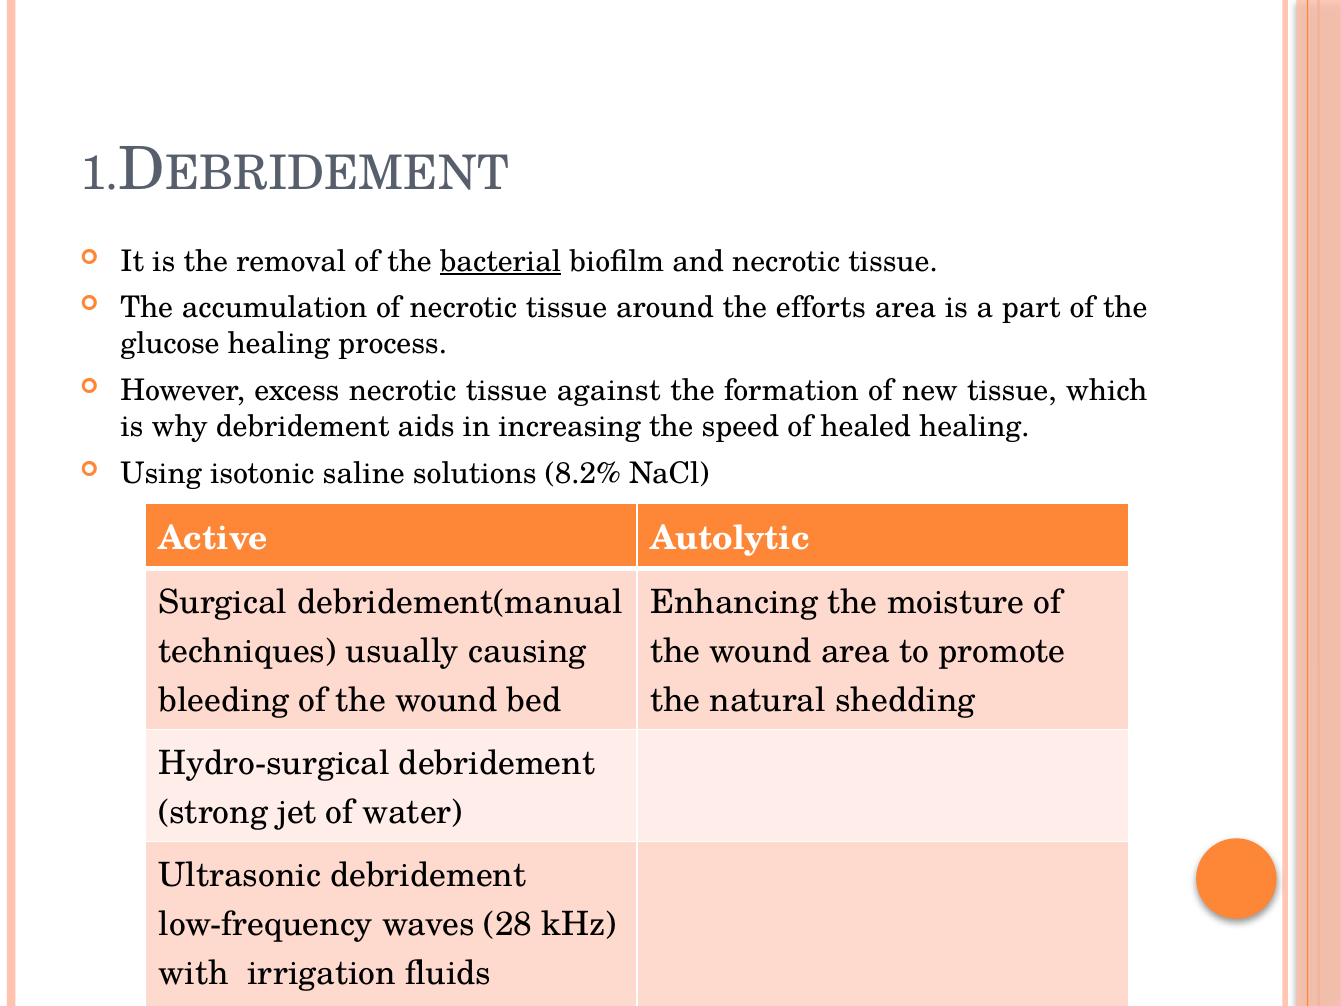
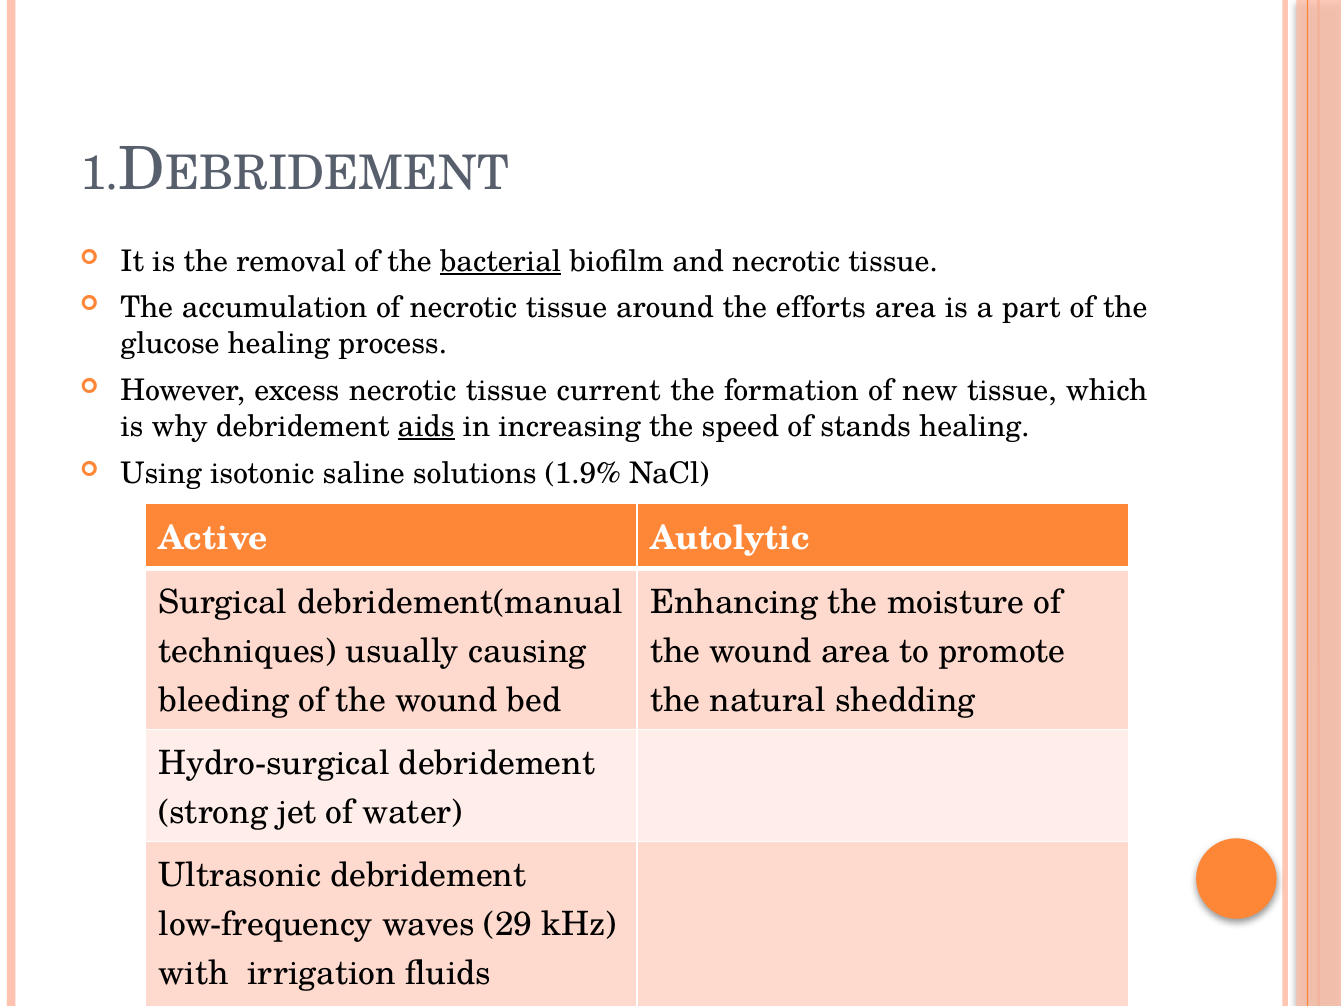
against: against -> current (609, 391)
aids underline: none -> present (426, 426)
healed: healed -> stands (866, 426)
8.2%: 8.2% -> 1.9% (583, 473)
28: 28 -> 29 (508, 924)
